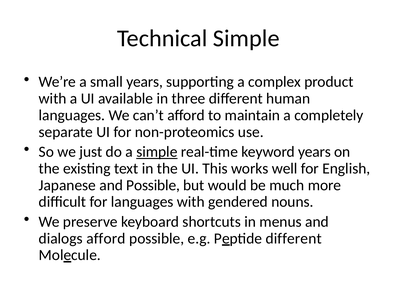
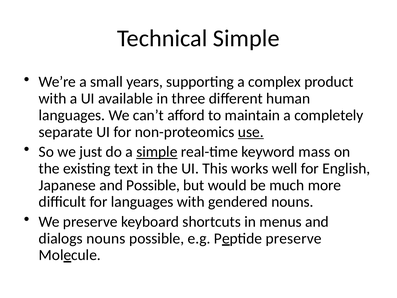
use underline: none -> present (251, 132)
keyword years: years -> mass (314, 152)
dialogs afford: afford -> nouns (106, 238)
Peptide different: different -> preserve (294, 238)
